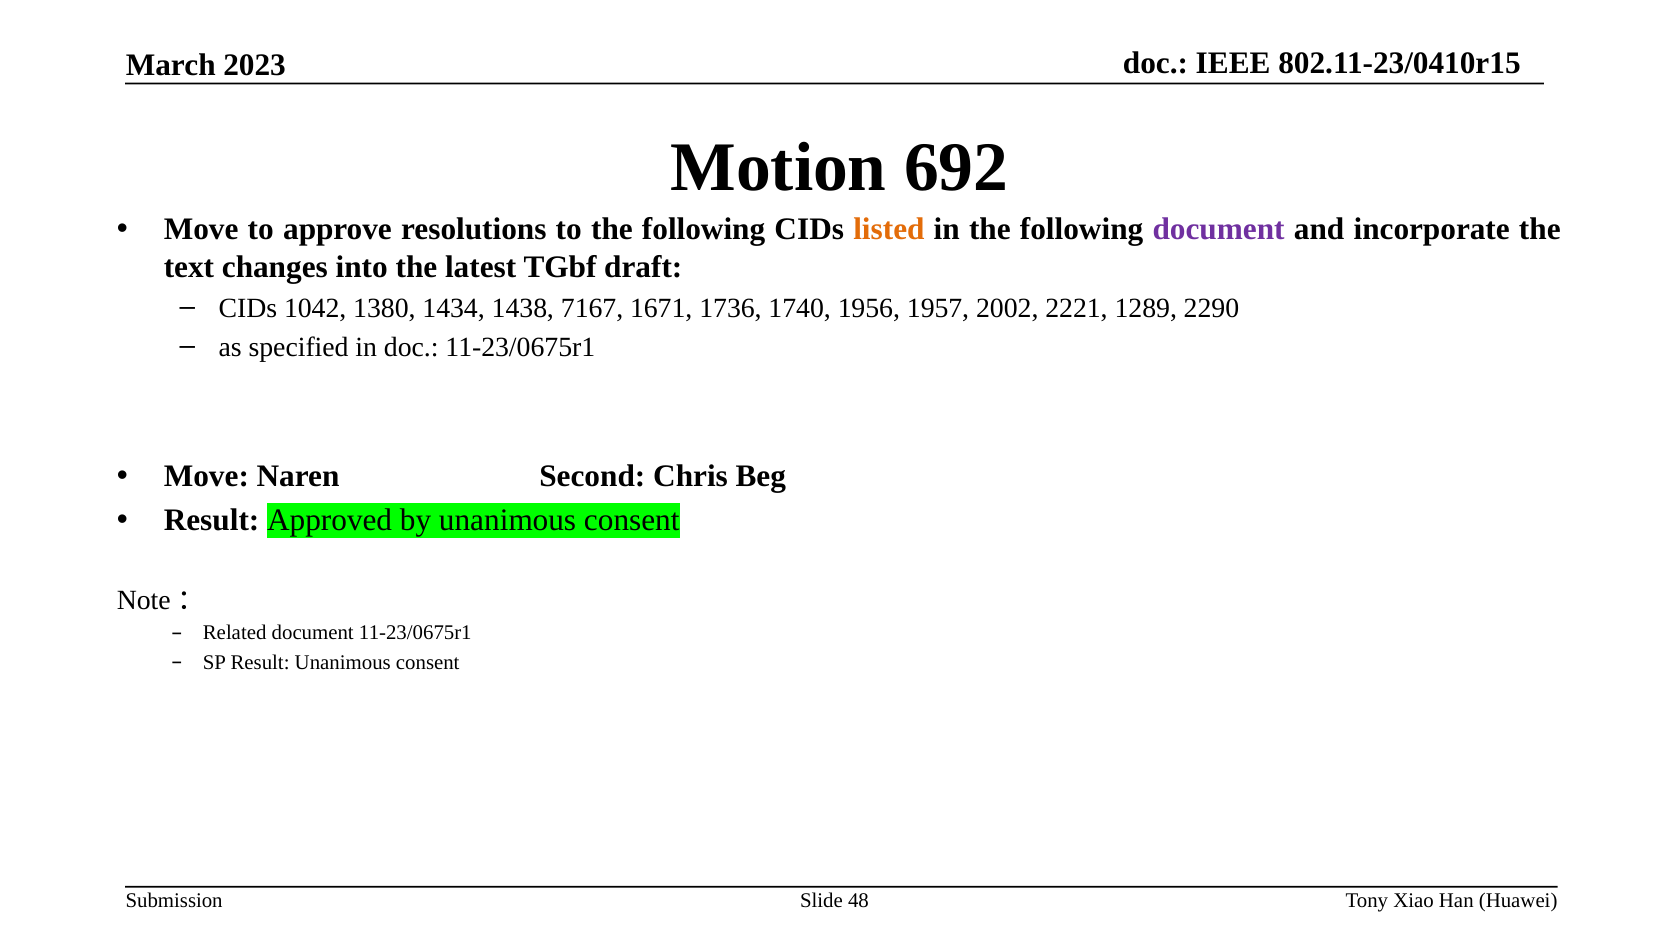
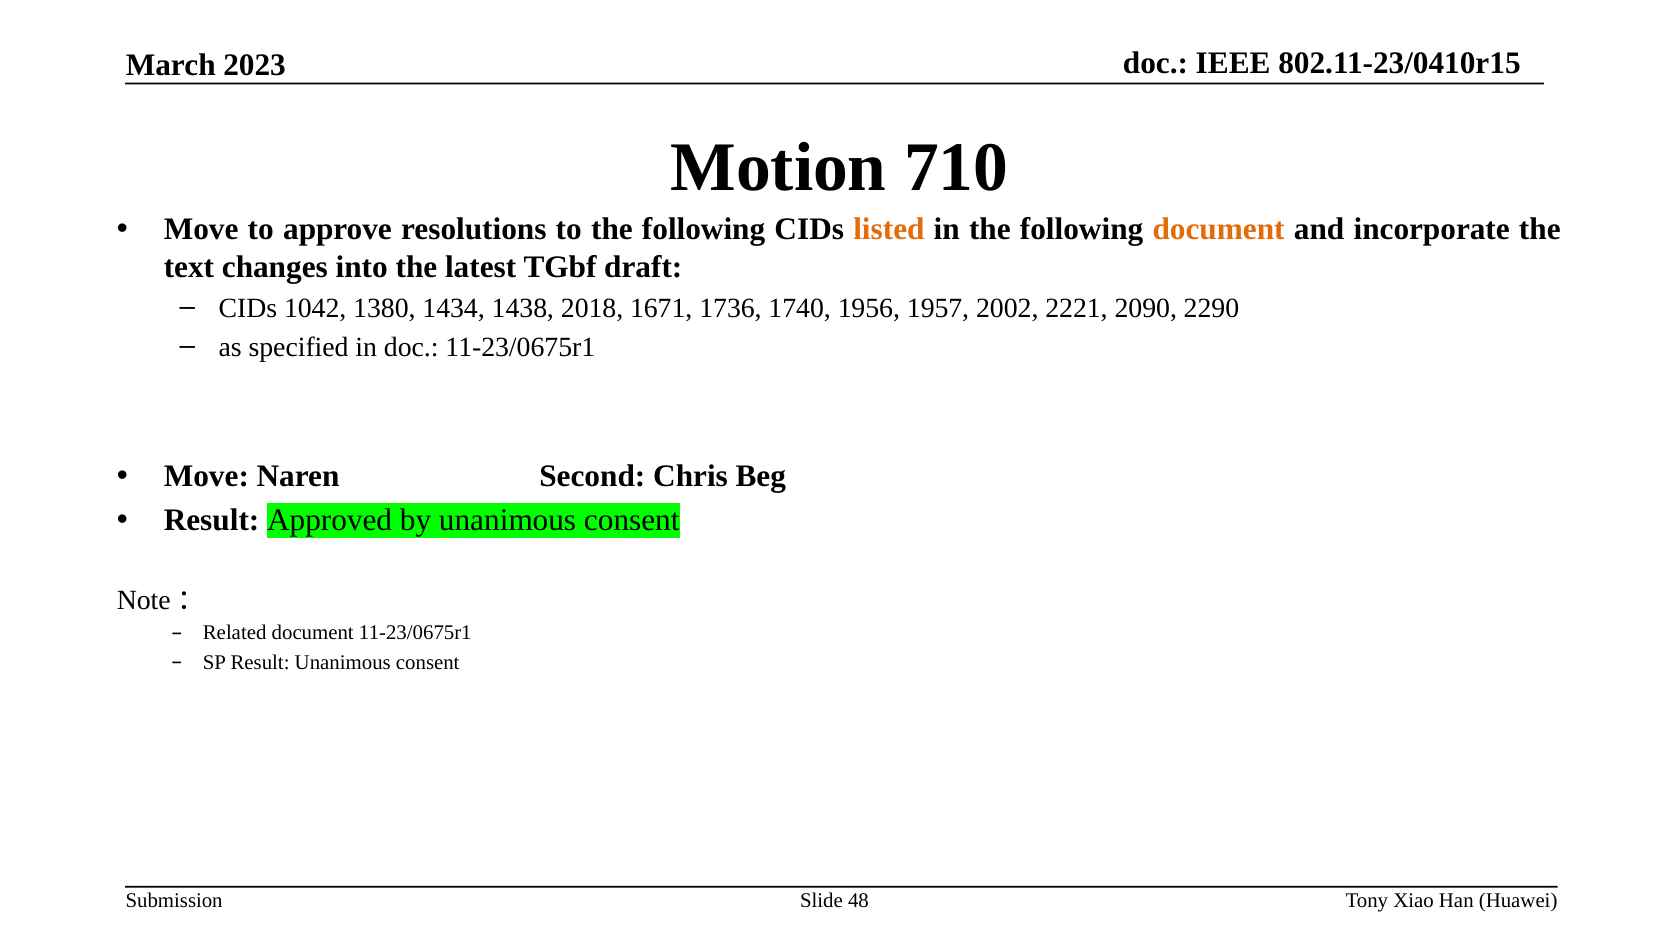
692: 692 -> 710 (956, 168)
document colour: purple -> orange (1219, 230)
7167: 7167 -> 2018 (592, 308)
1289: 1289 -> 2090 (1146, 308)
